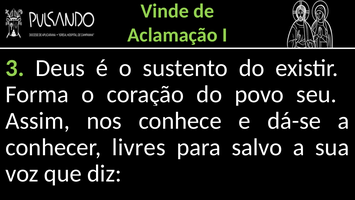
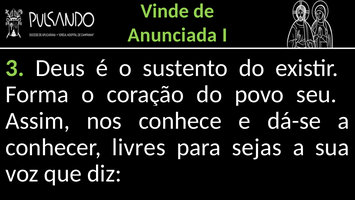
Aclamação: Aclamação -> Anunciada (172, 35)
salvo: salvo -> sejas (257, 147)
